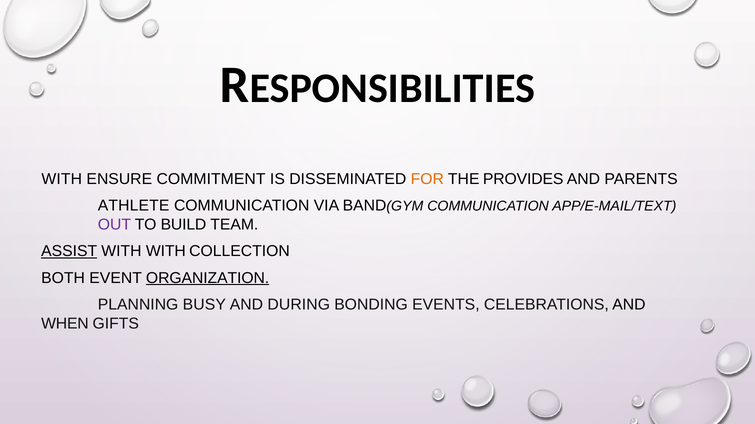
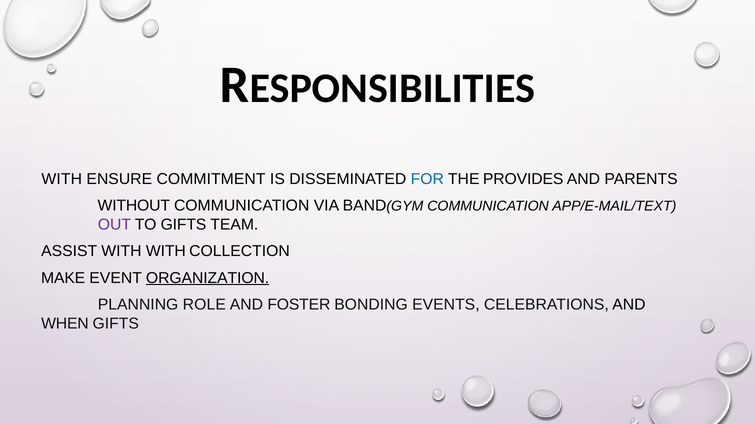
FOR colour: orange -> blue (427, 179)
ATHLETE: ATHLETE -> WITHOUT (134, 206)
TO BUILD: BUILD -> GIFTS (183, 225)
ASSIST underline: present -> none (69, 252)
BOTH: BOTH -> MAKE (63, 278)
BUSY: BUSY -> ROLE (204, 305)
DURING: DURING -> FOSTER (299, 305)
